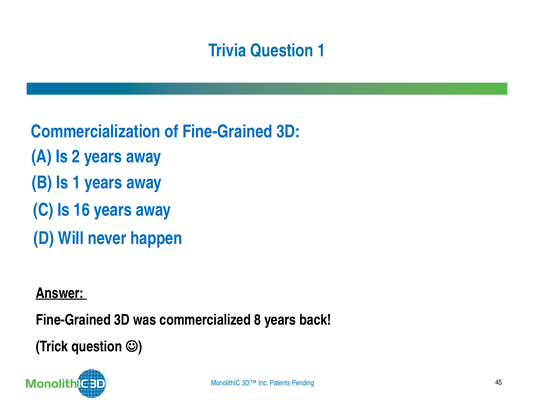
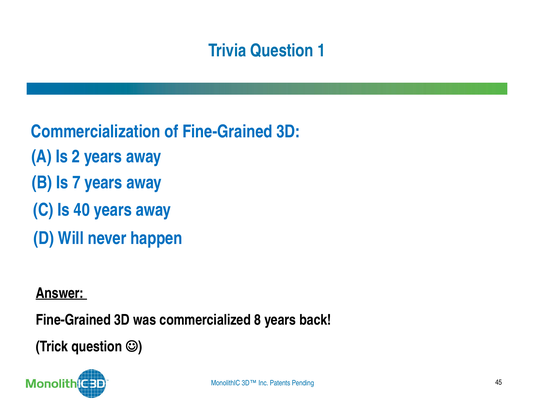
Is 1: 1 -> 7 (76, 183)
16: 16 -> 40 (82, 210)
